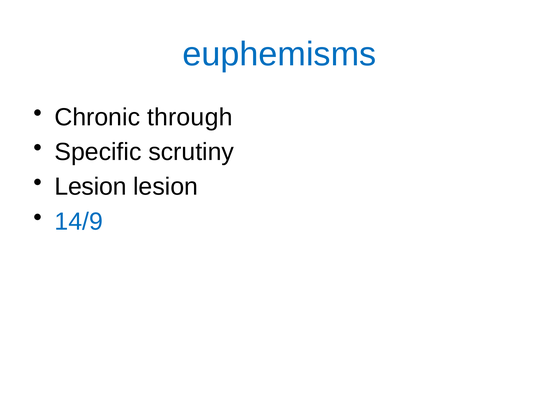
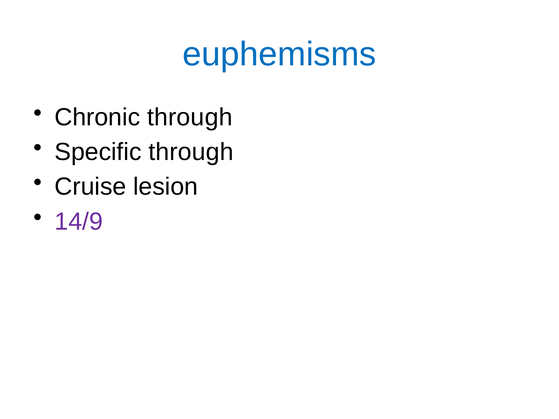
Specific scrutiny: scrutiny -> through (191, 152)
Lesion: Lesion -> Cruise (90, 187)
14/9 colour: blue -> purple (79, 222)
